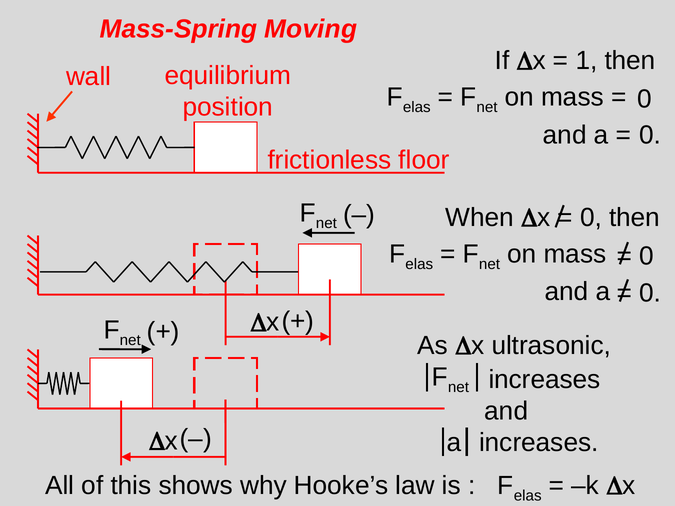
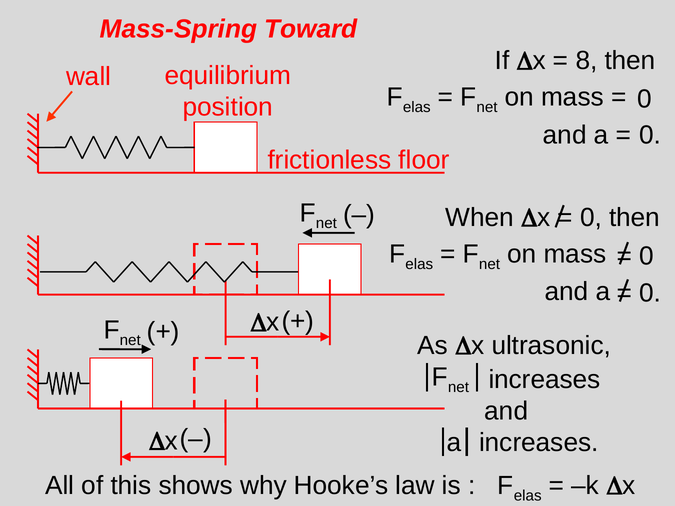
Moving: Moving -> Toward (311, 29)
1: 1 -> 8 (586, 61)
